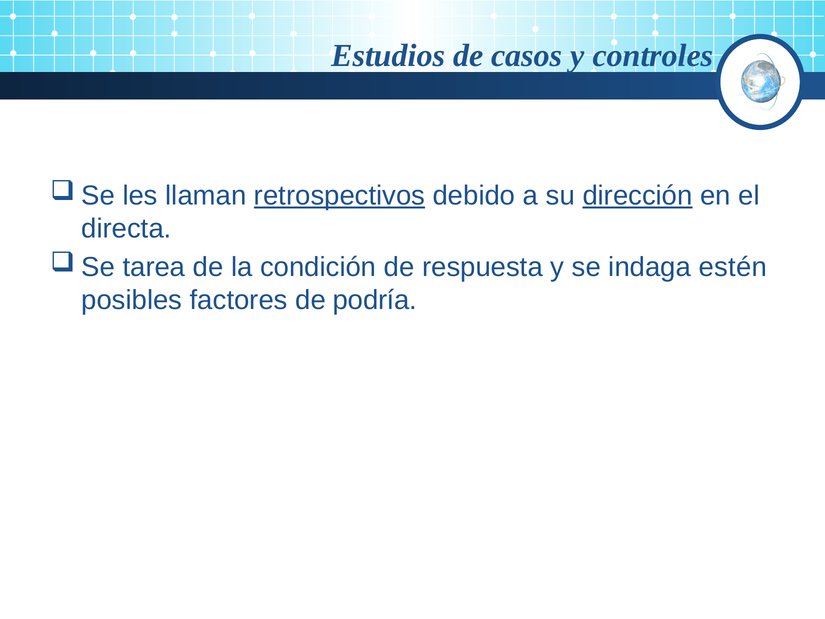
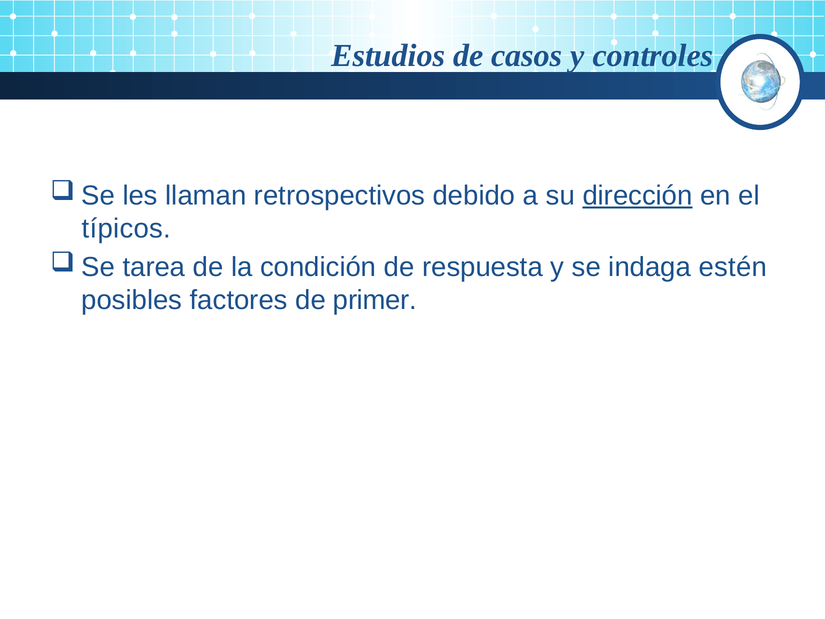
retrospectivos underline: present -> none (340, 196)
directa: directa -> típicos (126, 229)
podría: podría -> primer (375, 300)
